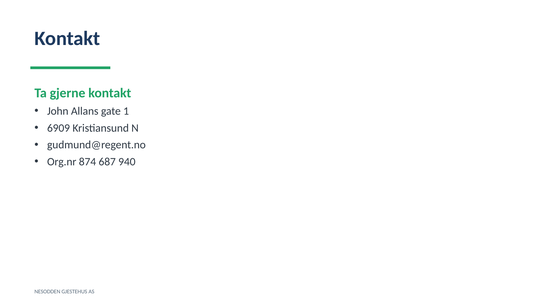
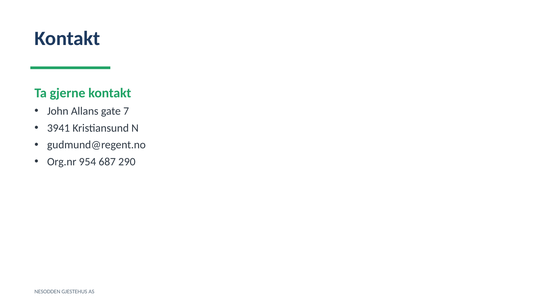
1: 1 -> 7 (126, 111)
6909: 6909 -> 3941 (59, 128)
874: 874 -> 954 (87, 162)
940: 940 -> 290 (127, 162)
